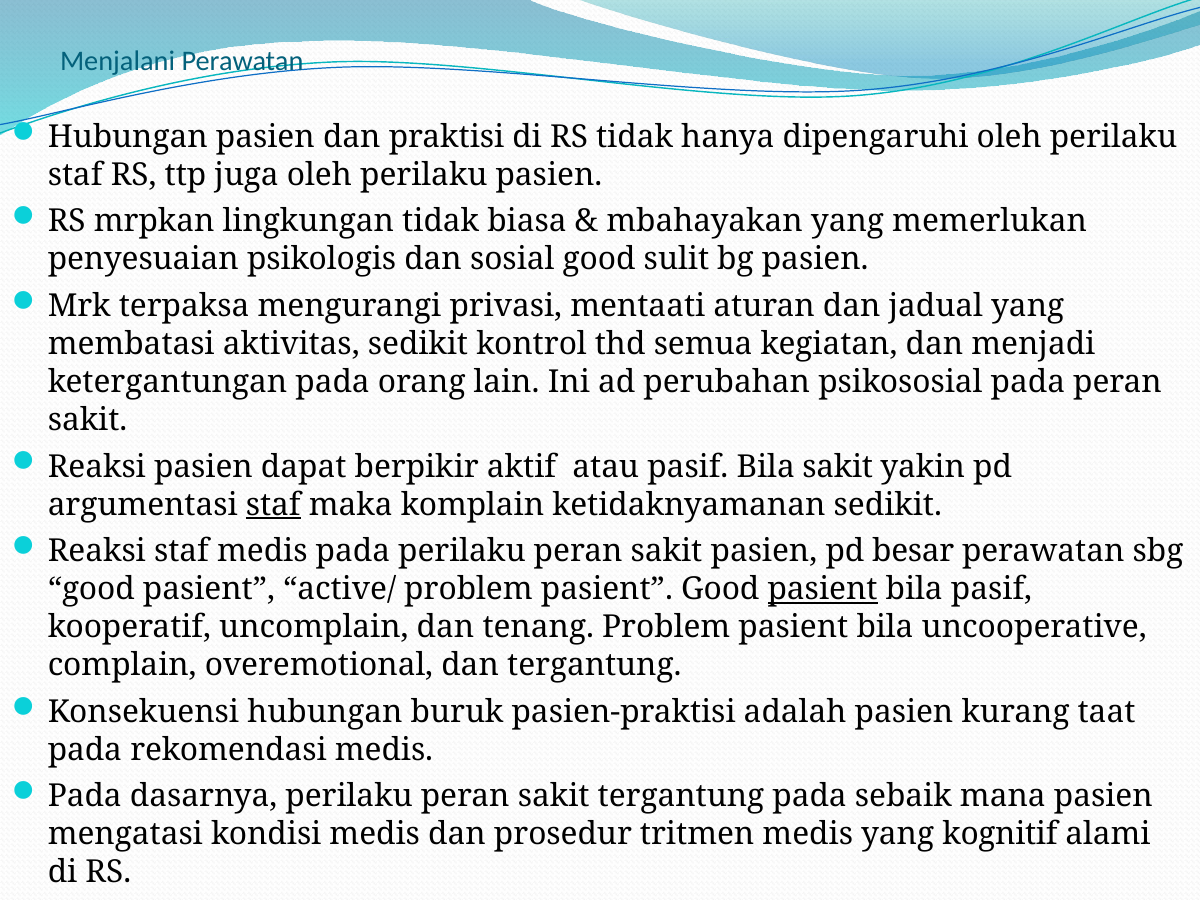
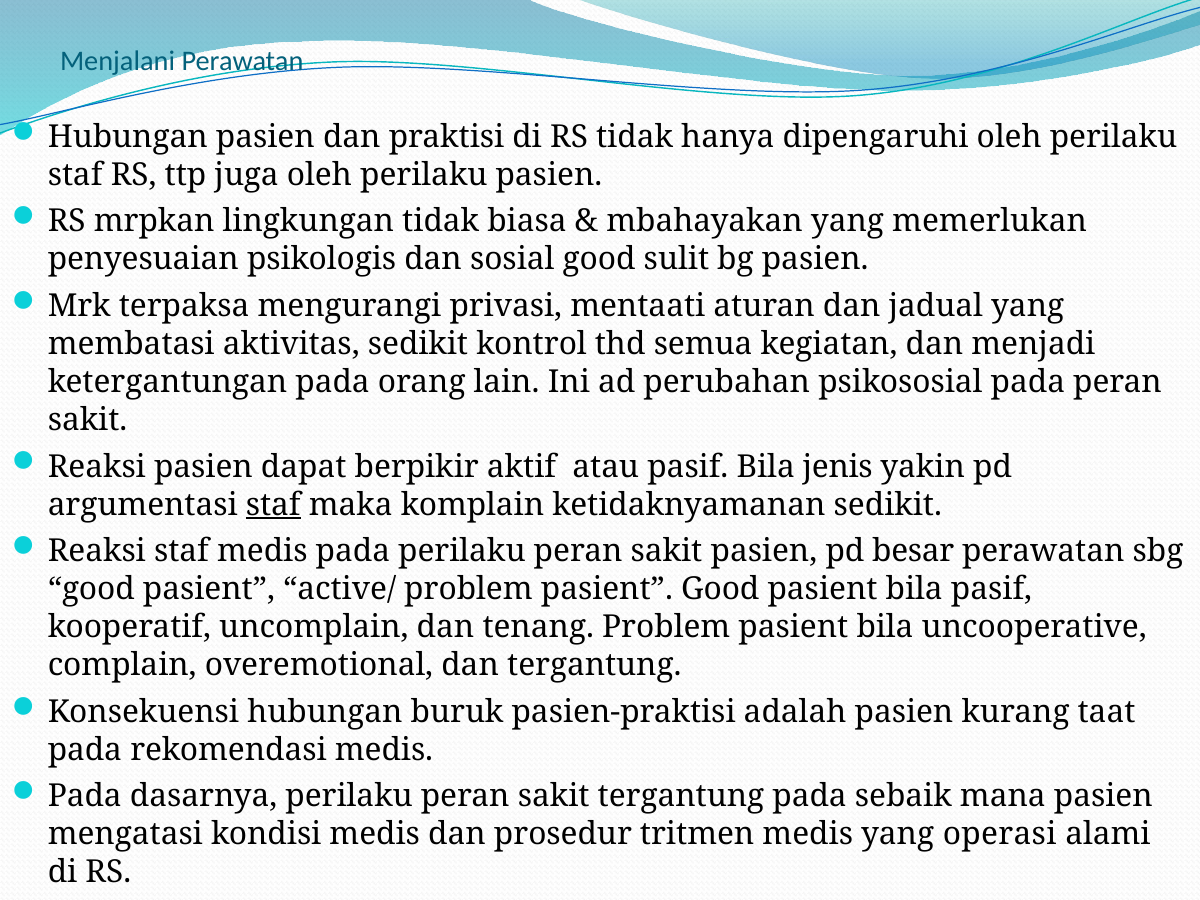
Bila sakit: sakit -> jenis (838, 467)
pasient underline: present -> none (823, 589)
kognitif: kognitif -> operasi (1000, 835)
